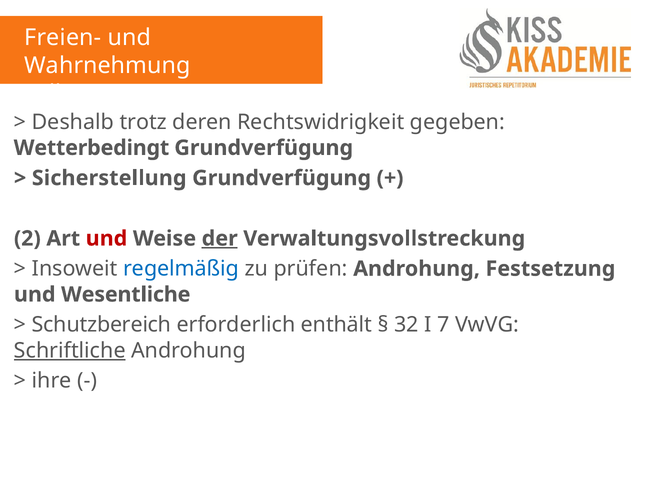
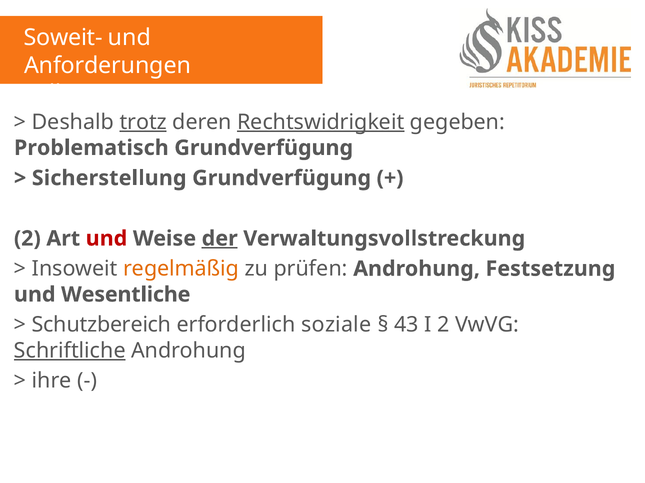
Freien-: Freien- -> Soweit- (63, 38)
Wahrnehmung: Wahrnehmung -> Anforderungen (108, 66)
trotz underline: none -> present (143, 122)
Rechtswidrigkeit underline: none -> present (321, 122)
Wetterbedingt: Wetterbedingt -> Problematisch (91, 148)
regelmäßig colour: blue -> orange (181, 269)
enthält: enthält -> soziale (336, 325)
32: 32 -> 43 (406, 325)
I 7: 7 -> 2 (443, 325)
